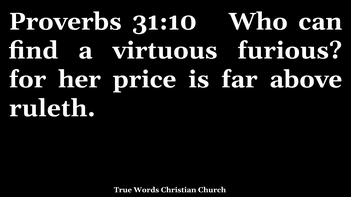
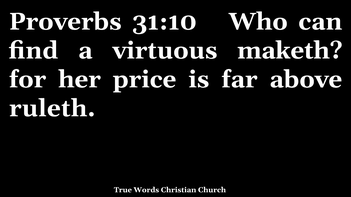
furious: furious -> maketh (290, 51)
